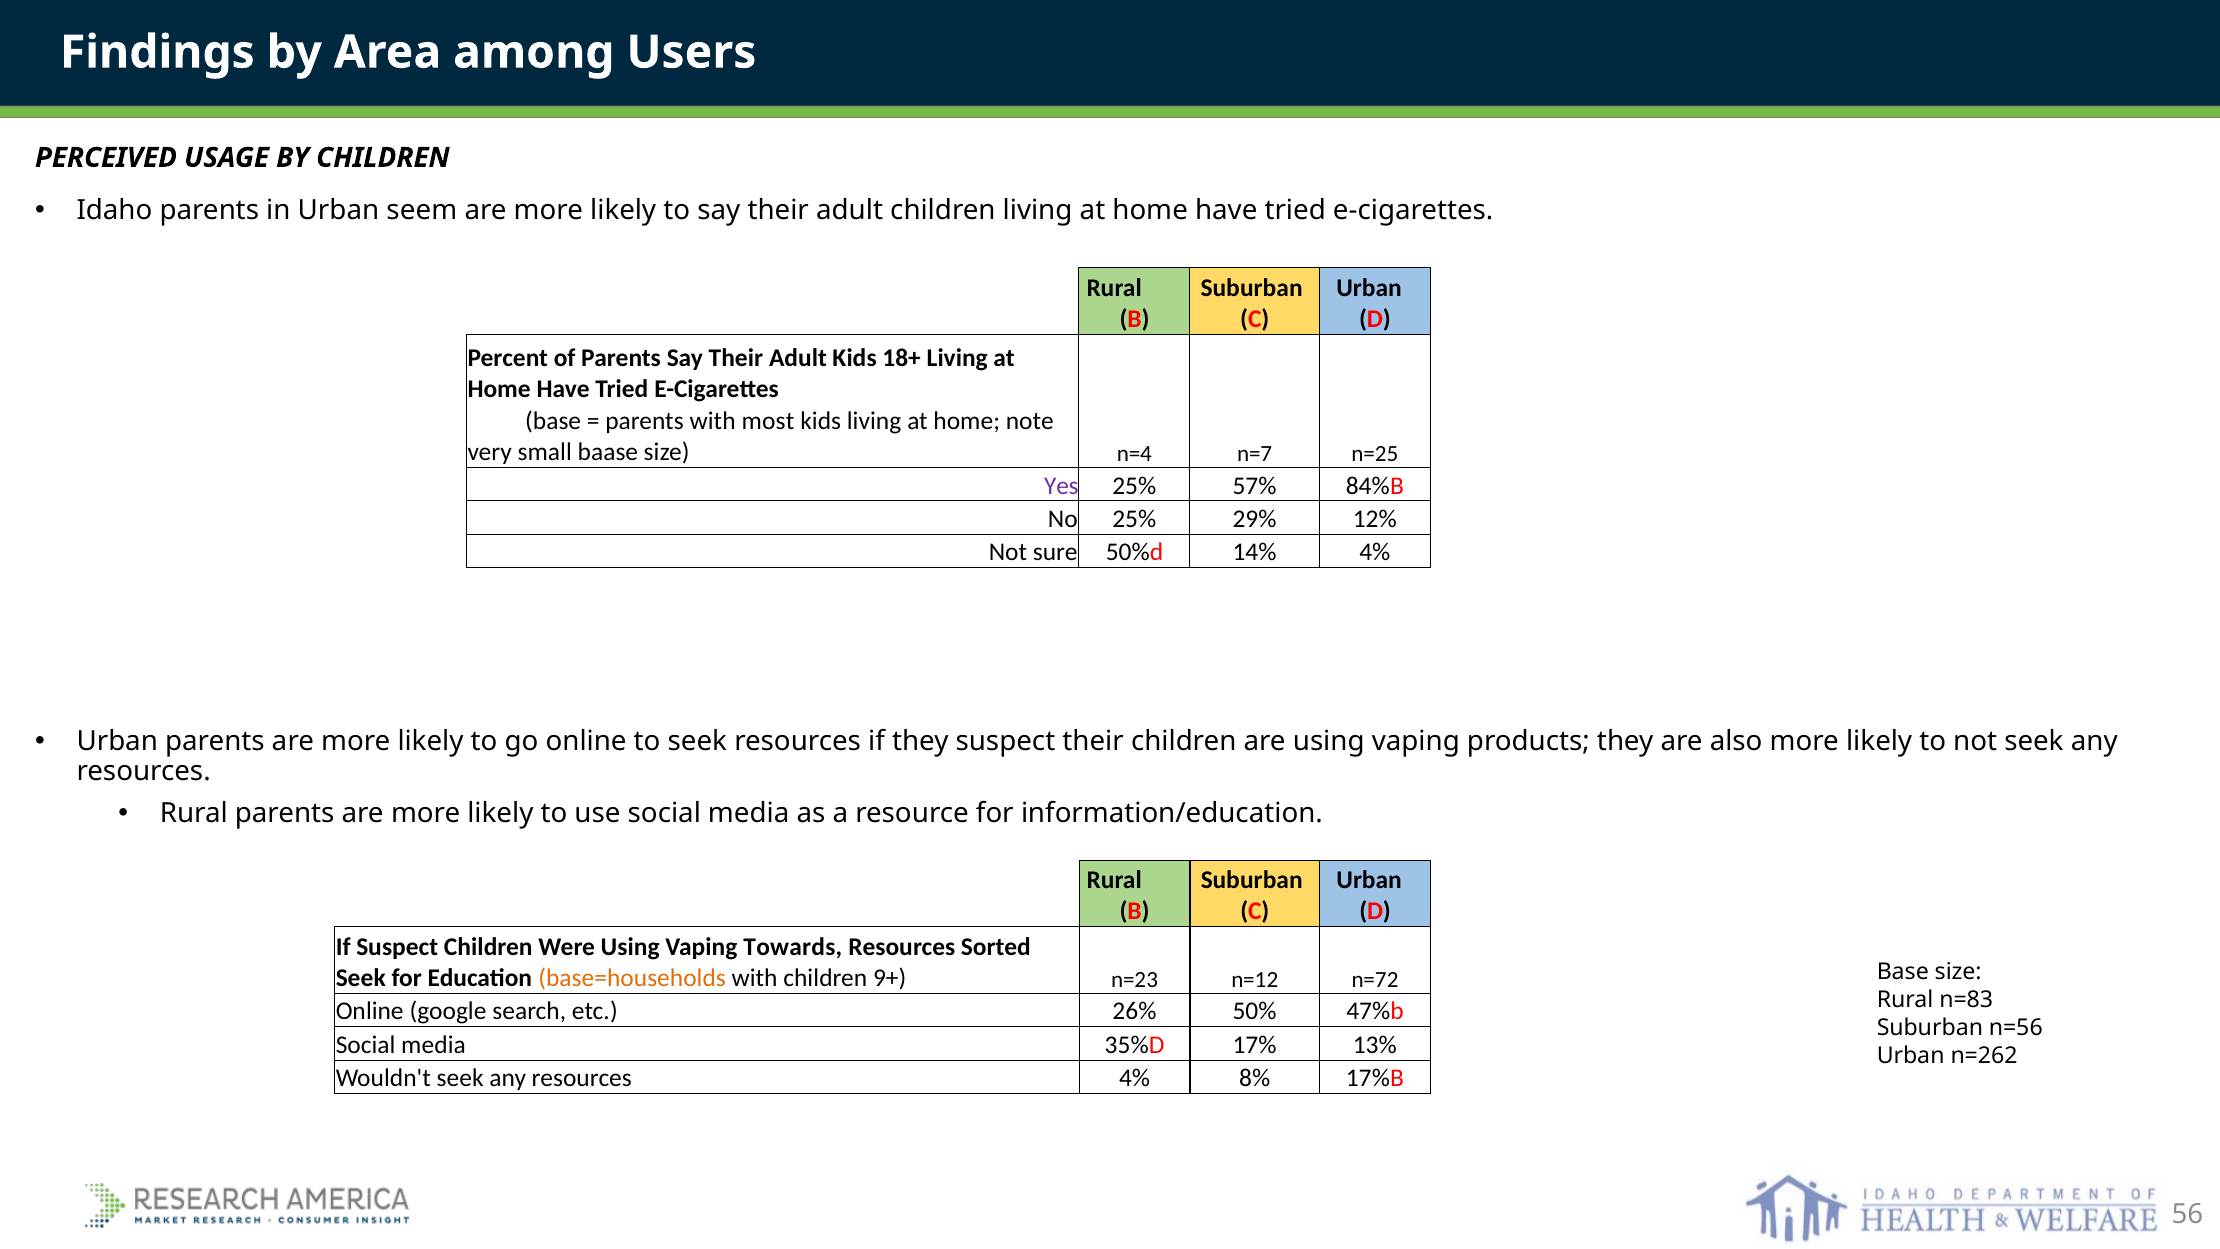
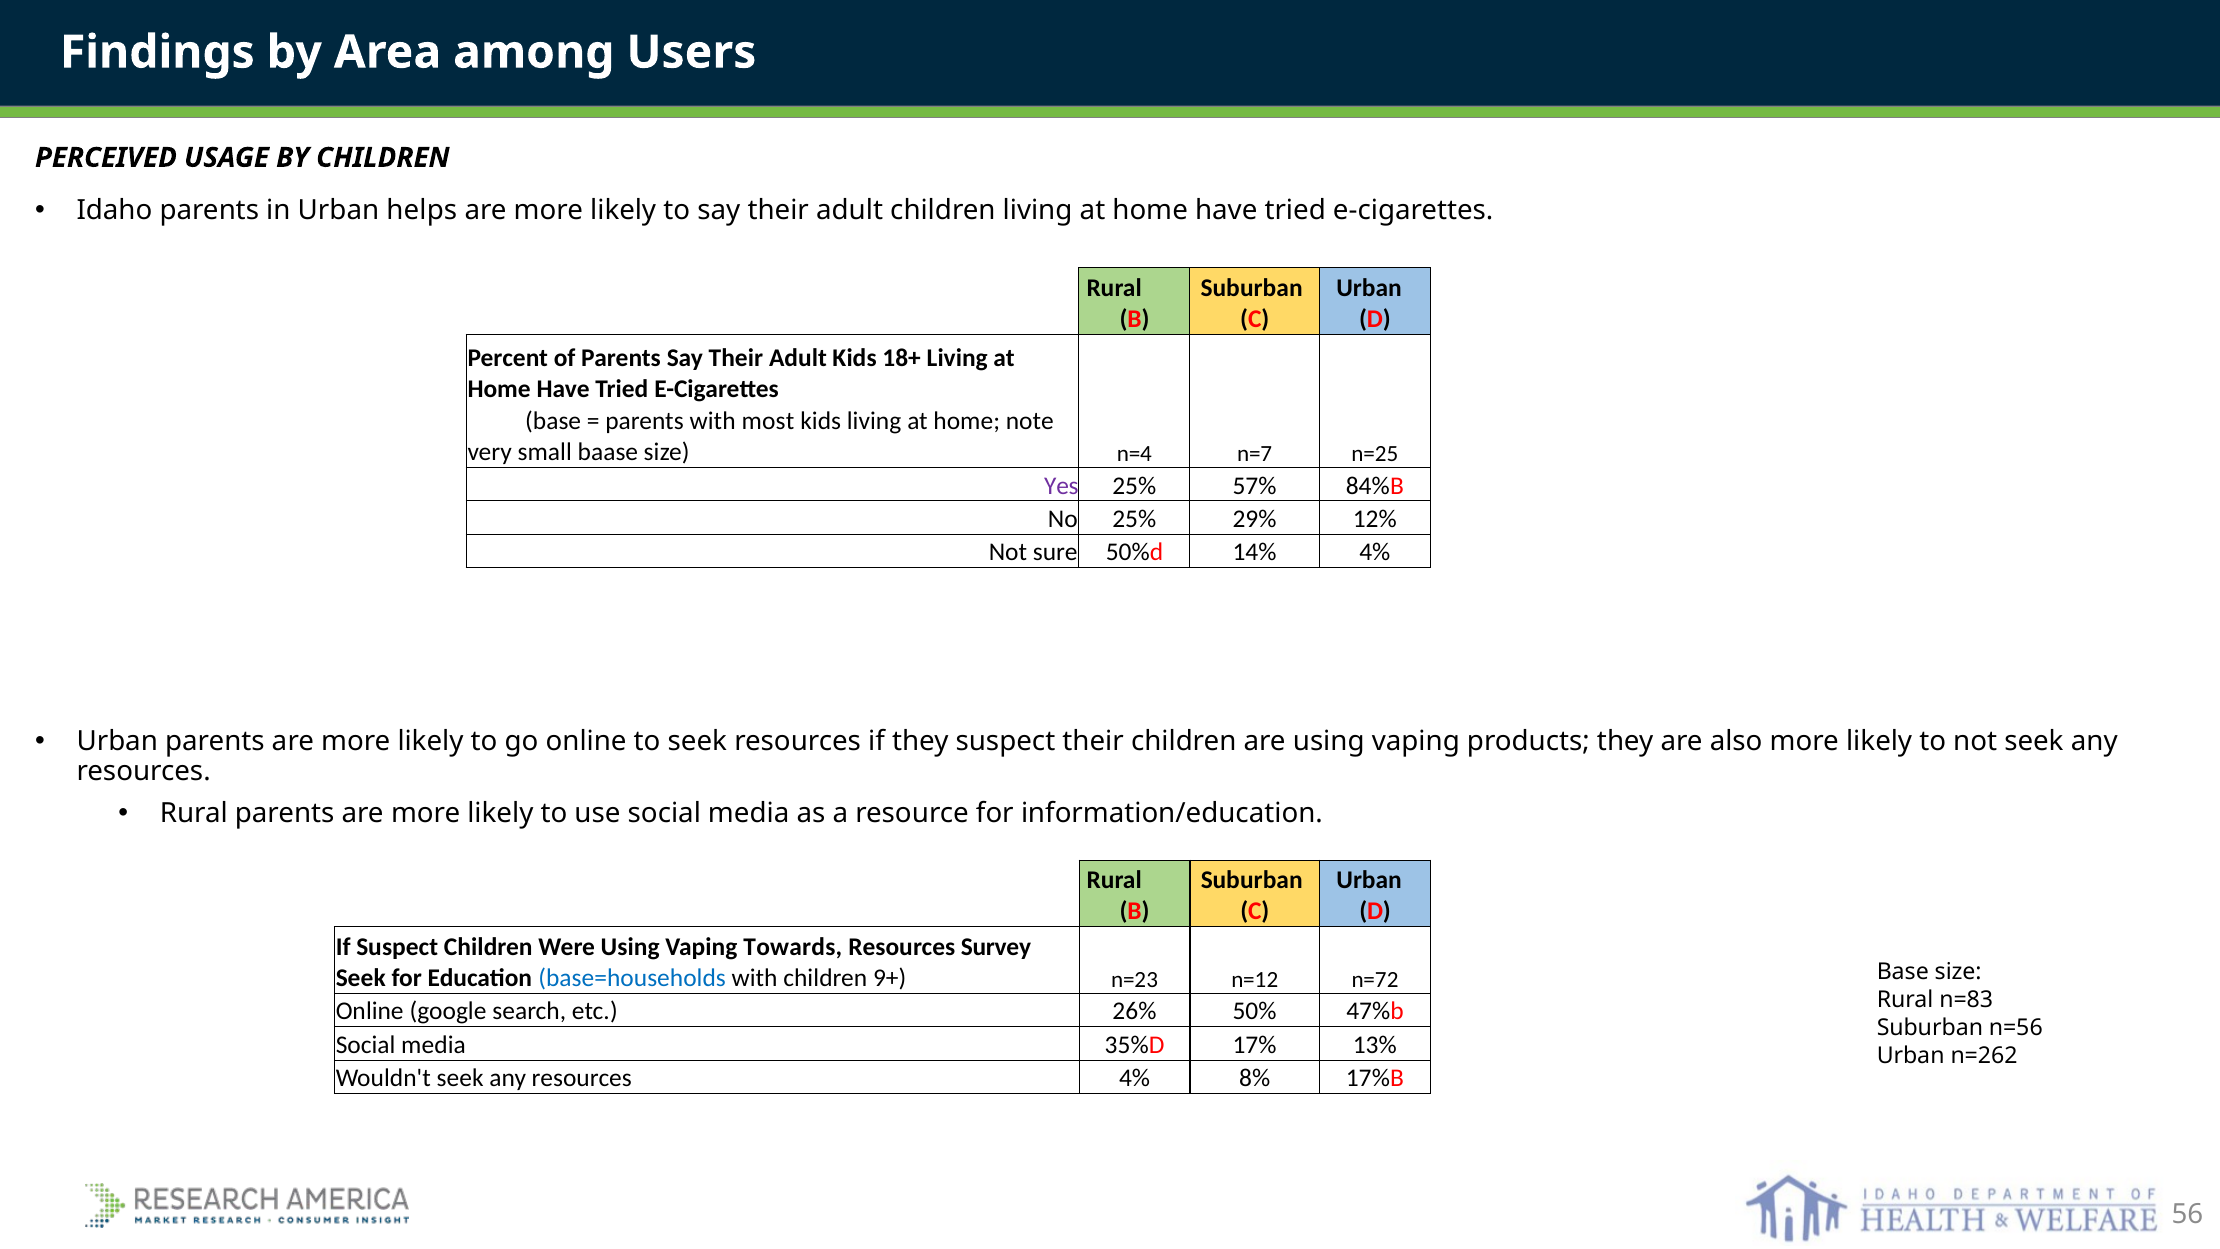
seem: seem -> helps (422, 211)
Sorted: Sorted -> Survey (996, 947)
base=households colour: orange -> blue (632, 978)
